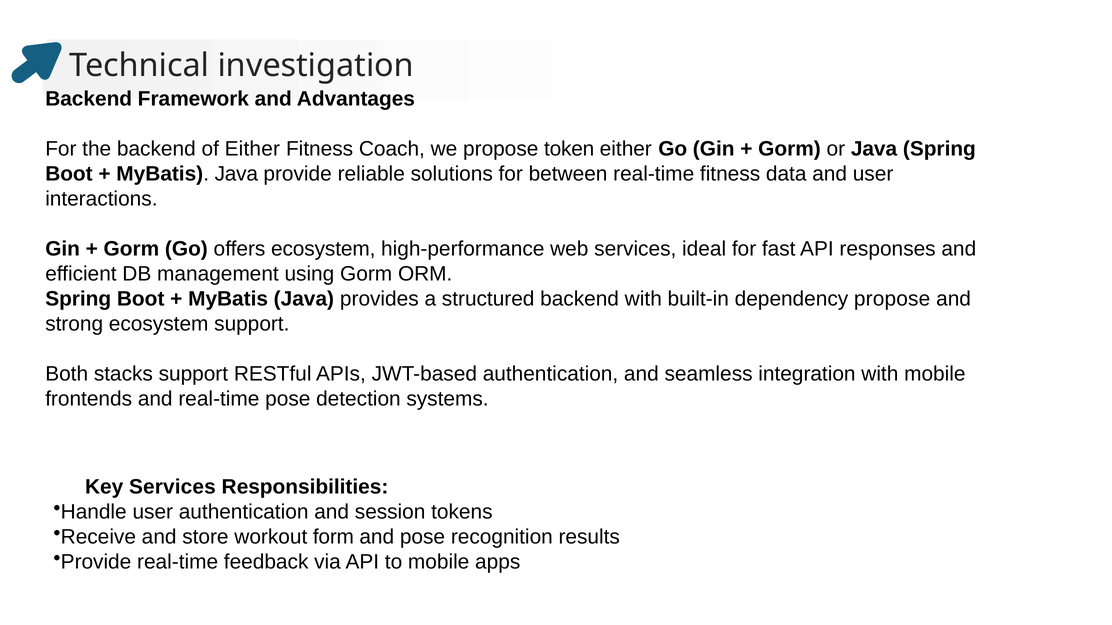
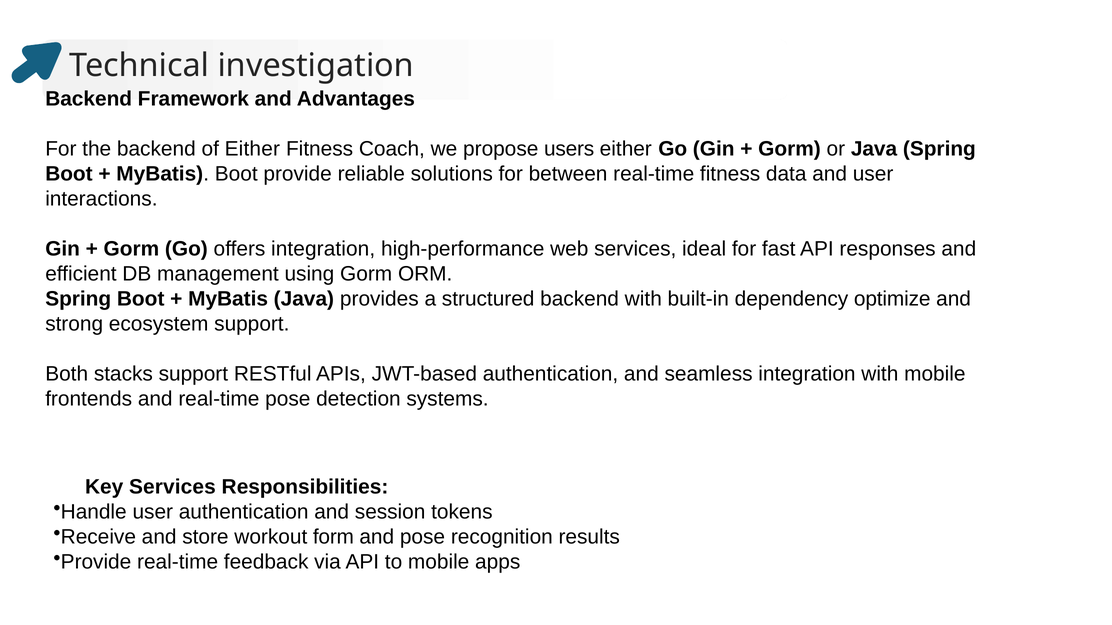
token: token -> users (569, 149)
Java: Java -> Boot (236, 174)
offers ecosystem: ecosystem -> integration (323, 249)
dependency propose: propose -> optimize (892, 299)
